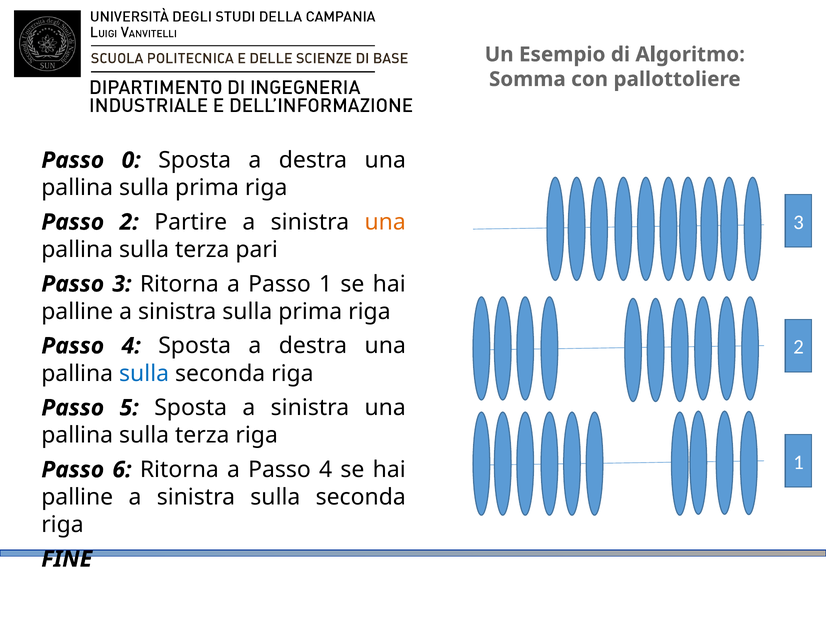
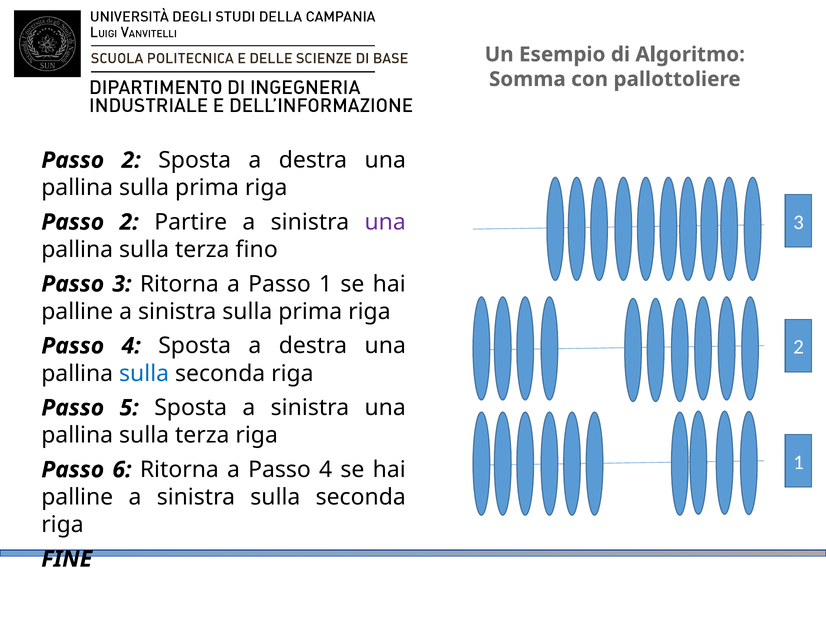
0: 0 -> 2 (131, 160)
una colour: orange -> purple (385, 222)
pari: pari -> fino (257, 250)
